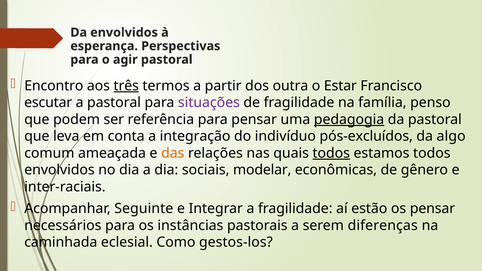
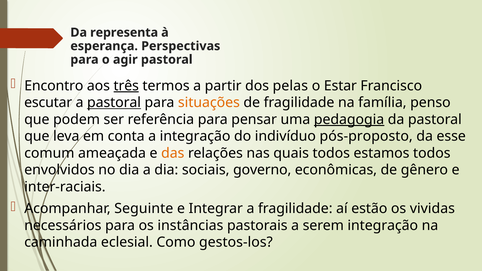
Da envolvidos: envolvidos -> representa (124, 33)
outra: outra -> pelas (290, 86)
pastoral underline: none -> present (114, 103)
situações colour: purple -> orange (209, 103)
pós-excluídos: pós-excluídos -> pós-proposto (366, 136)
algo: algo -> esse (451, 136)
todos underline: present -> none (331, 153)
modelar: modelar -> governo (262, 170)
os pensar: pensar -> vividas (432, 209)
serem diferenças: diferenças -> integração (383, 226)
